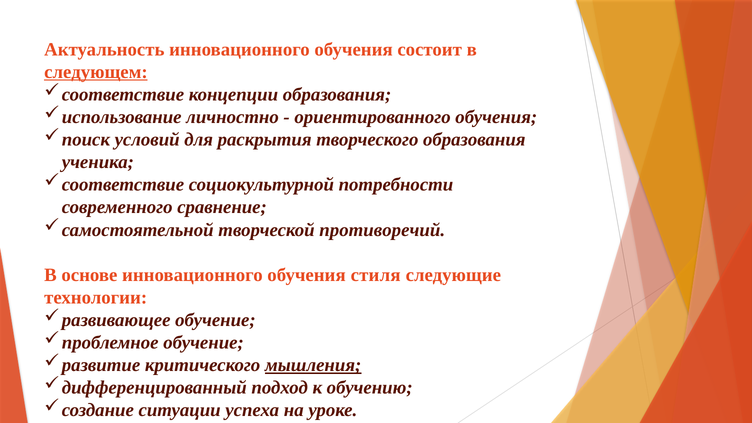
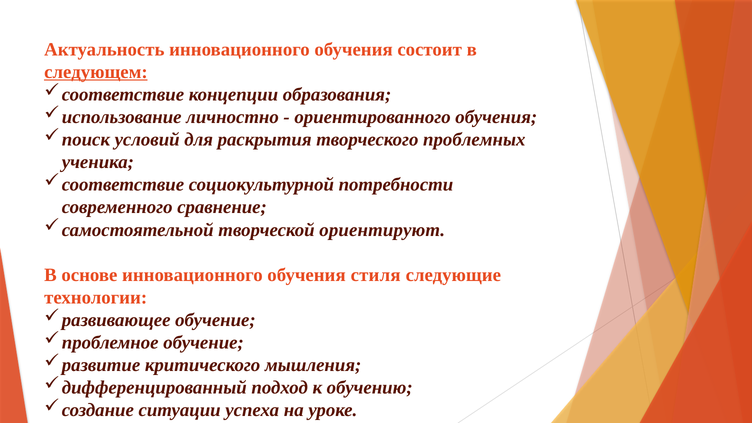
творческого образования: образования -> проблемных (474, 140)
противоречий: противоречий -> ориентируют (382, 230)
мышления underline: present -> none (313, 365)
